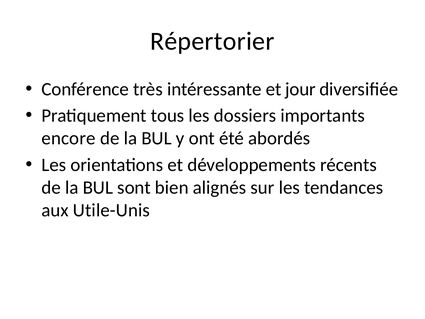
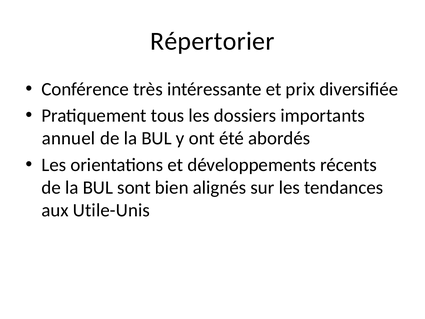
jour: jour -> prix (300, 89)
encore: encore -> annuel (69, 138)
